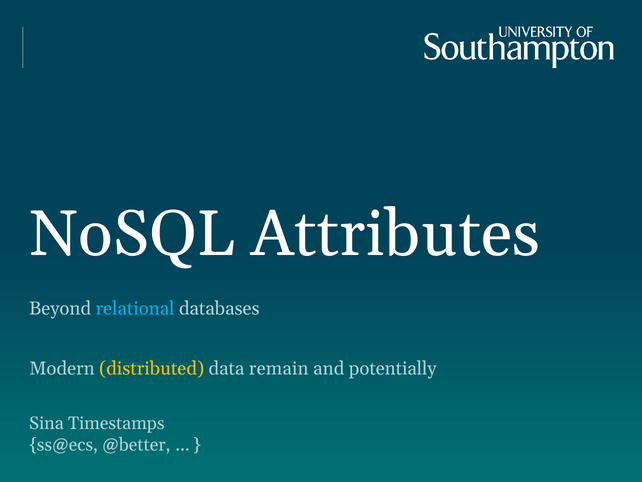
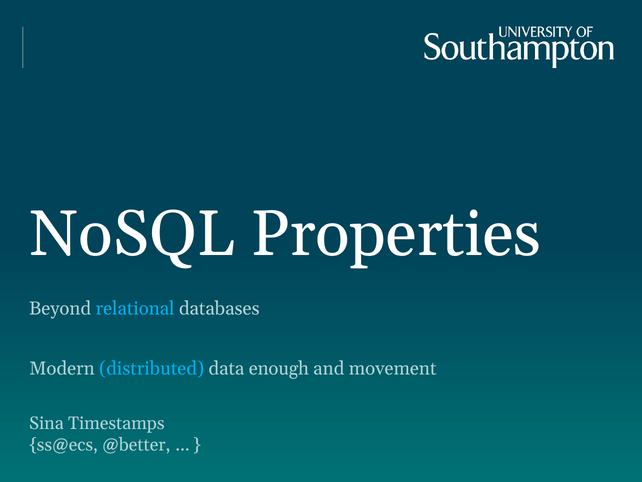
Attributes: Attributes -> Properties (396, 234)
distributed colour: yellow -> light blue (152, 368)
remain: remain -> enough (279, 368)
potentially: potentially -> movement (393, 368)
